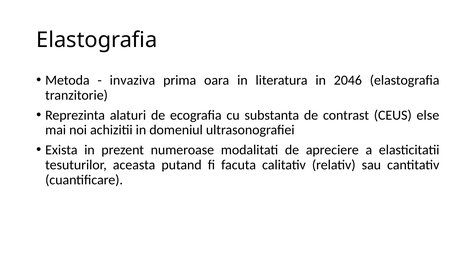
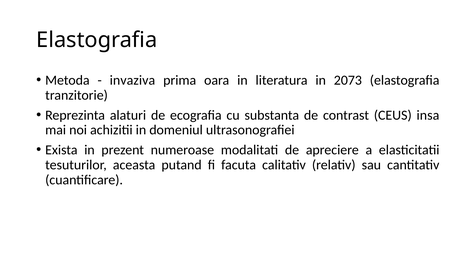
2046: 2046 -> 2073 (348, 80)
else: else -> insa (428, 115)
